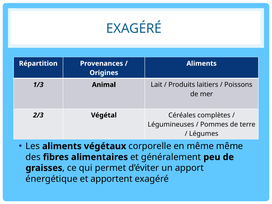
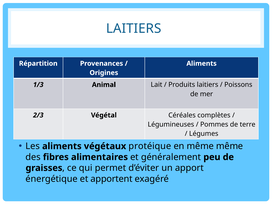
EXAGÉRÉ: EXAGÉRÉ -> LAITIERS (134, 29)
corporelle: corporelle -> protéique (150, 146)
